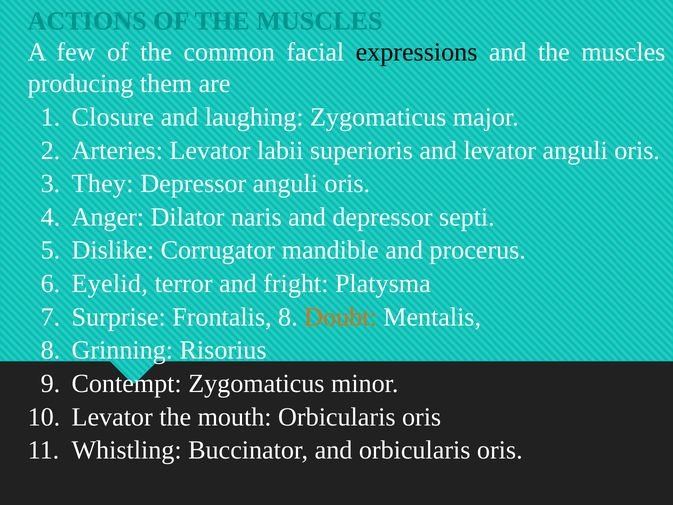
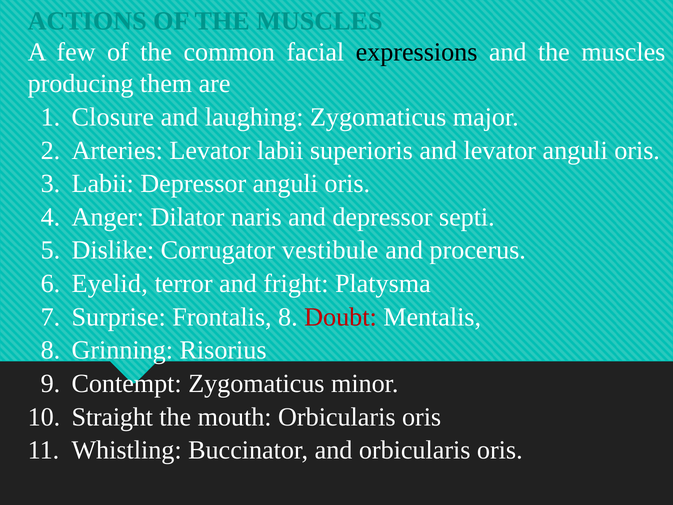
3 They: They -> Labii (103, 184)
mandible: mandible -> vestibule (330, 250)
Doubt colour: orange -> red (340, 317)
10 Levator: Levator -> Straight (112, 417)
